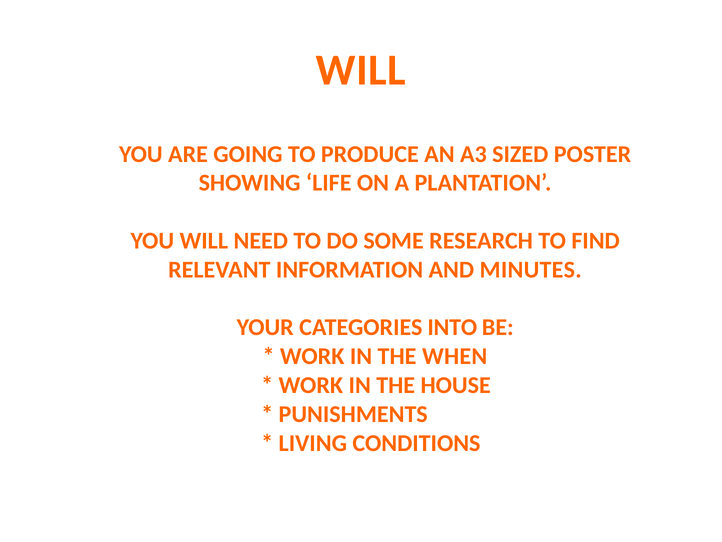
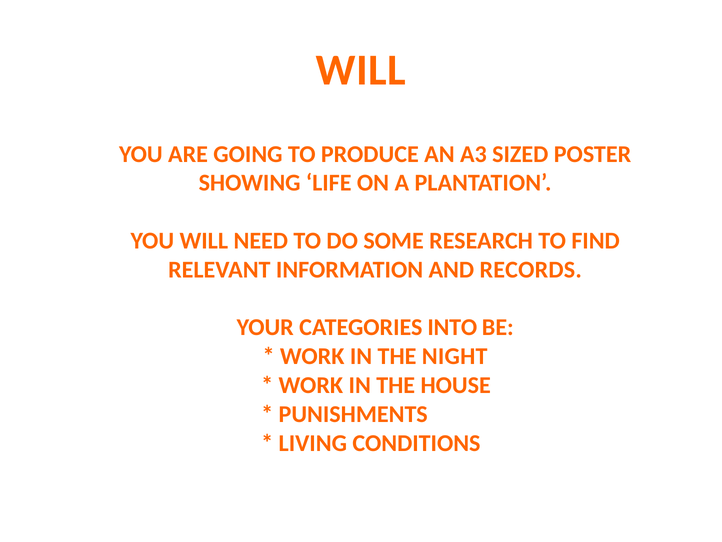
MINUTES: MINUTES -> RECORDS (531, 269)
WHEN: WHEN -> NIGHT (455, 356)
